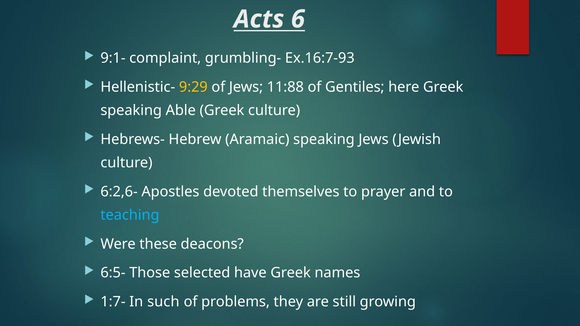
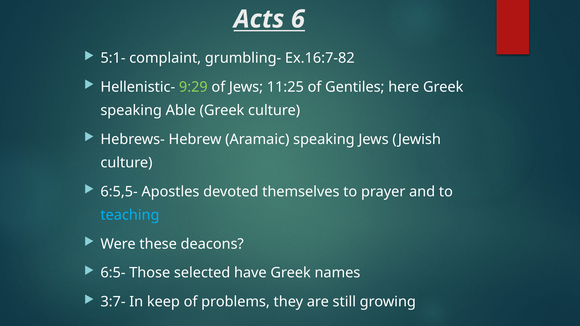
9:1-: 9:1- -> 5:1- (113, 58)
Ex.16:7-93: Ex.16:7-93 -> Ex.16:7-82 (320, 58)
9:29 colour: yellow -> light green (193, 87)
11:88: 11:88 -> 11:25 (285, 87)
6:2,6-: 6:2,6- -> 6:5,5- (119, 192)
1:7-: 1:7- -> 3:7- (113, 302)
such: such -> keep (163, 302)
